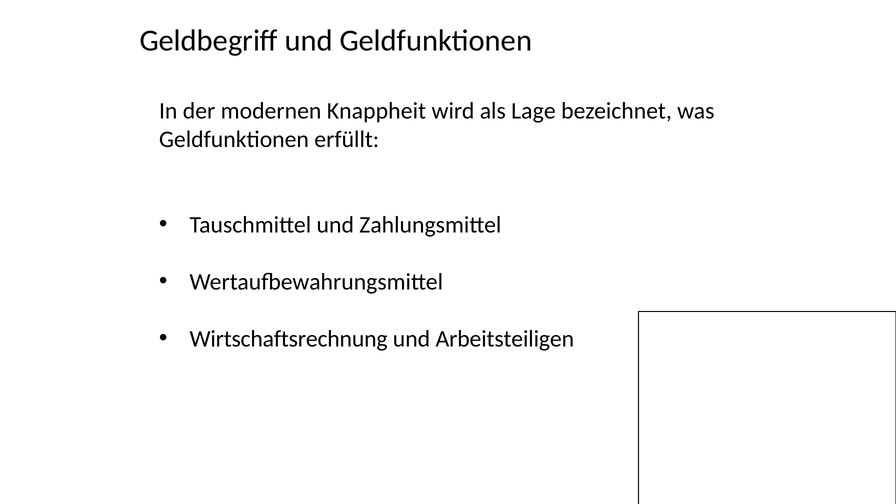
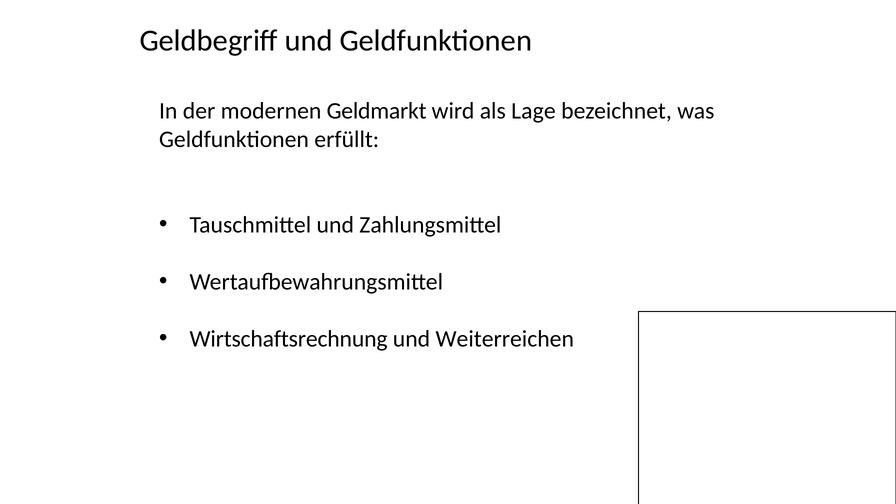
Knappheit: Knappheit -> Geldmarkt (377, 111)
Arbeitsteiligen: Arbeitsteiligen -> Weiterreichen (505, 339)
